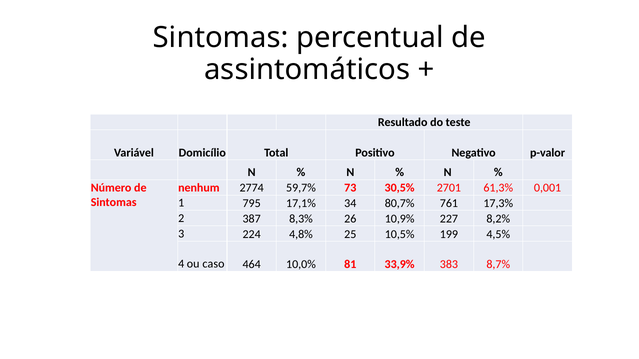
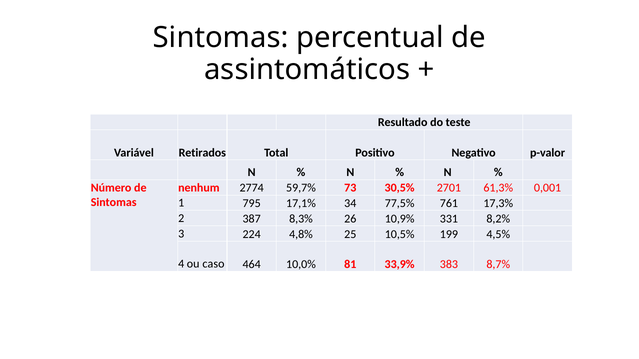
Domicílio: Domicílio -> Retirados (202, 153)
80,7%: 80,7% -> 77,5% (400, 204)
227: 227 -> 331 (449, 219)
